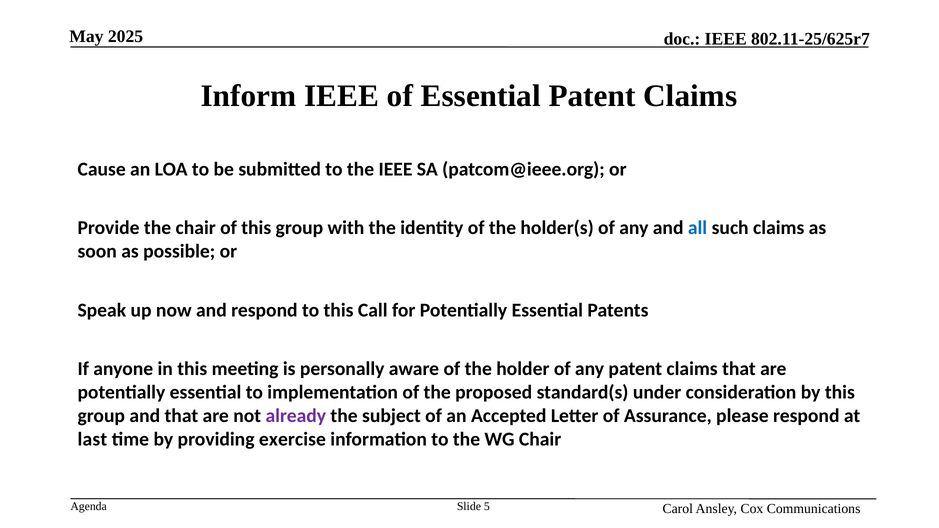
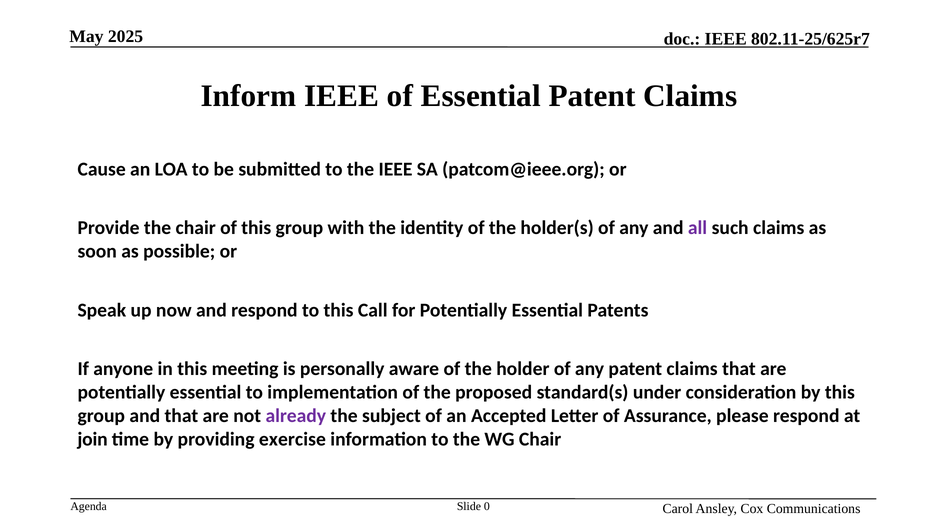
all colour: blue -> purple (698, 228)
last: last -> join (93, 439)
5: 5 -> 0 (487, 507)
